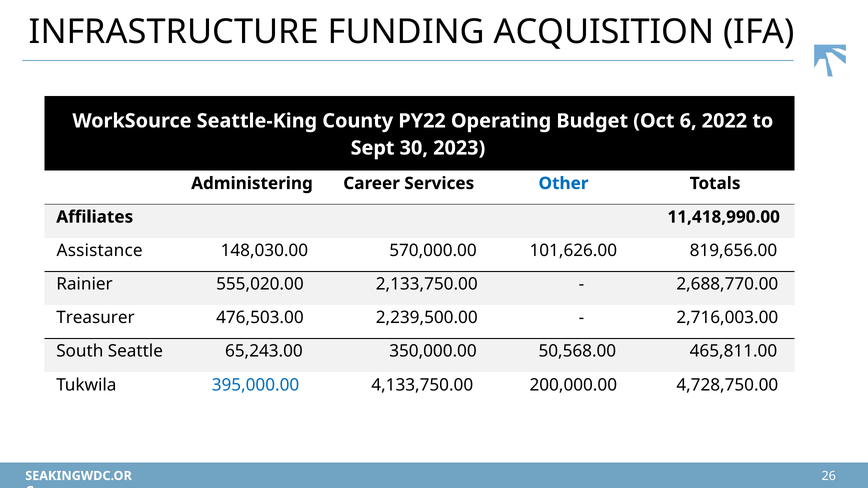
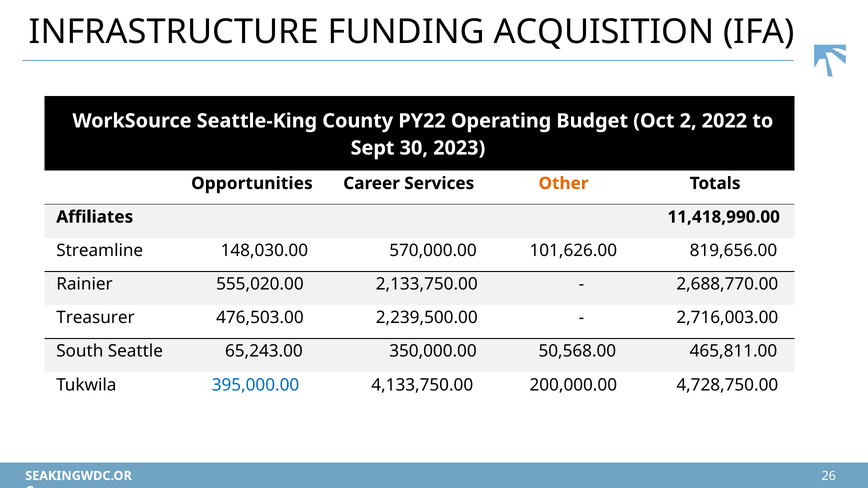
6: 6 -> 2 (688, 121)
Administering: Administering -> Opportunities (252, 183)
Other colour: blue -> orange (563, 183)
Assistance: Assistance -> Streamline (100, 251)
